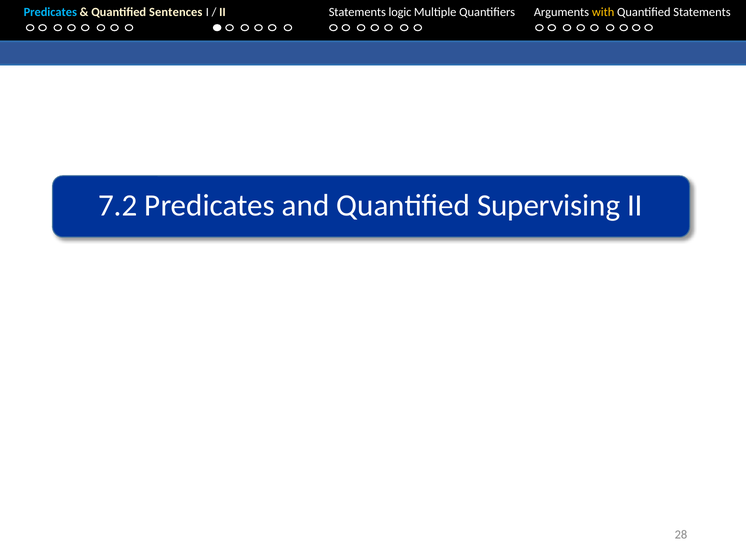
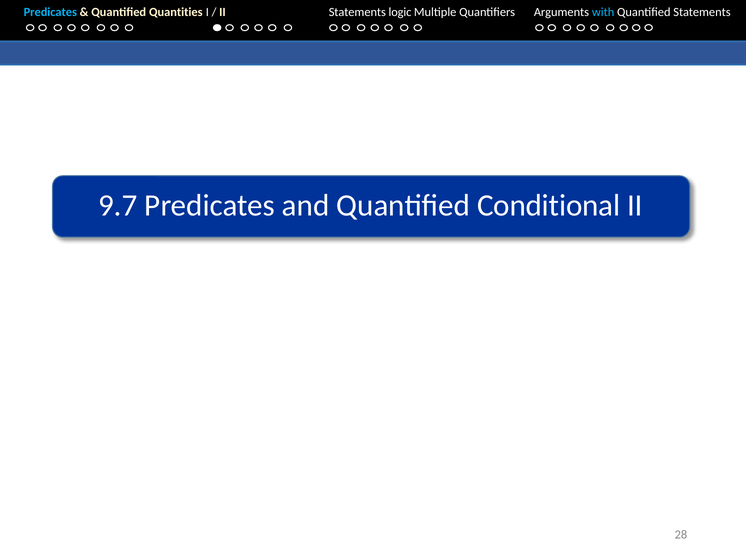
Sentences: Sentences -> Quantities (176, 12)
with colour: yellow -> light blue (603, 12)
7.2: 7.2 -> 9.7 (118, 205)
Supervising: Supervising -> Conditional (549, 205)
